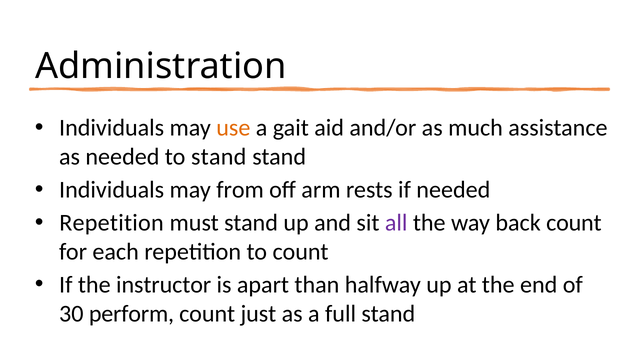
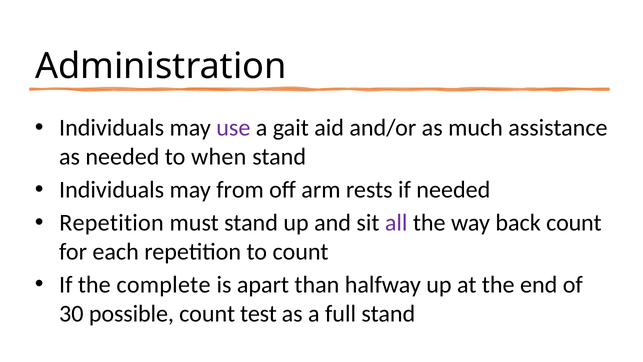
use colour: orange -> purple (233, 128)
to stand: stand -> when (219, 157)
instructor: instructor -> complete (163, 285)
perform: perform -> possible (131, 313)
just: just -> test (258, 313)
